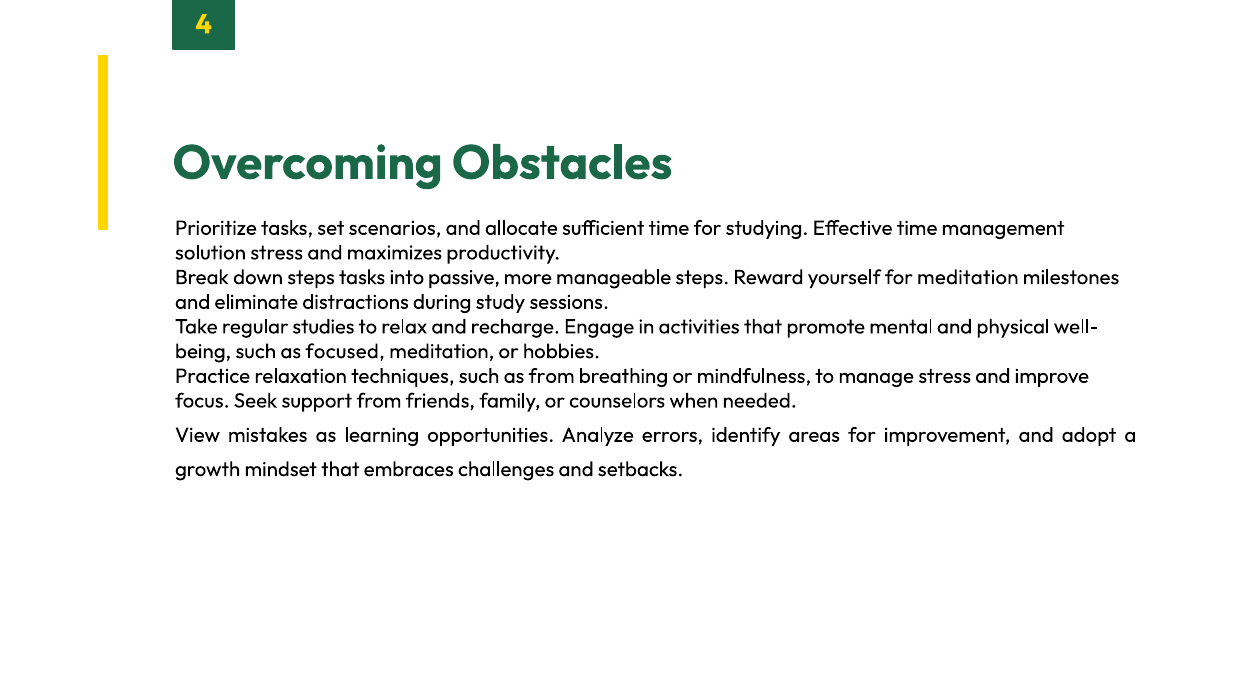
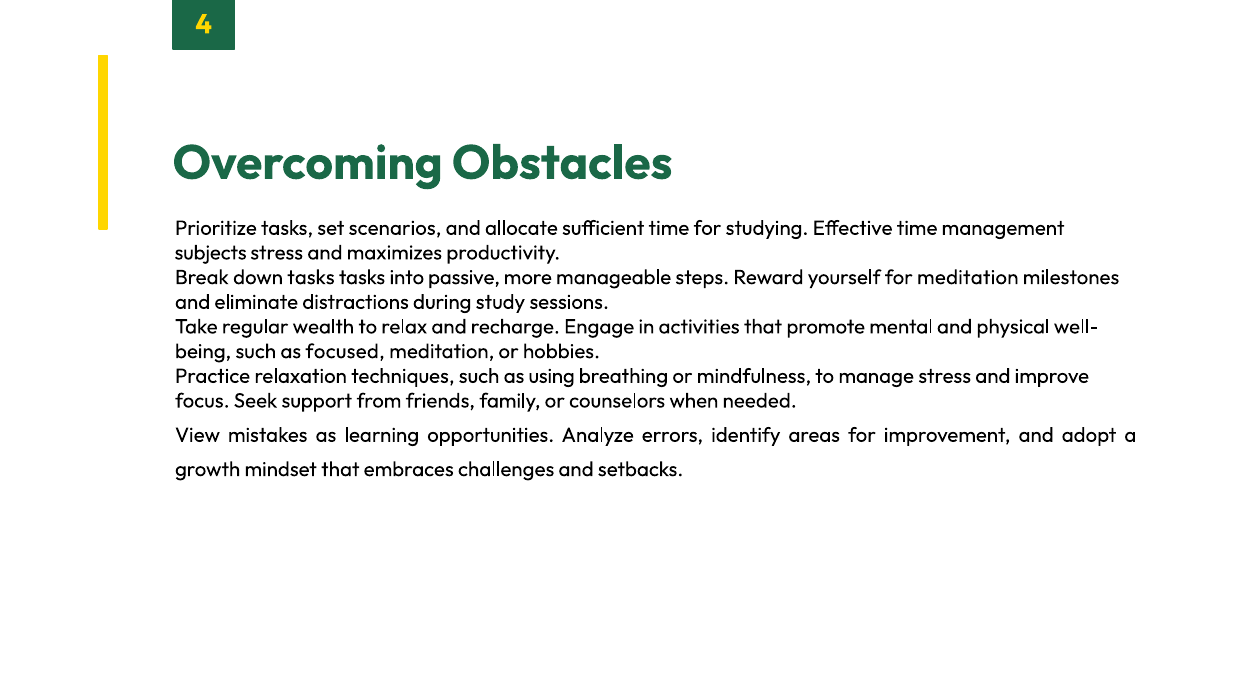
solution: solution -> subjects (211, 253)
down steps: steps -> tasks (311, 277)
studies: studies -> wealth (323, 327)
as from: from -> using (552, 376)
